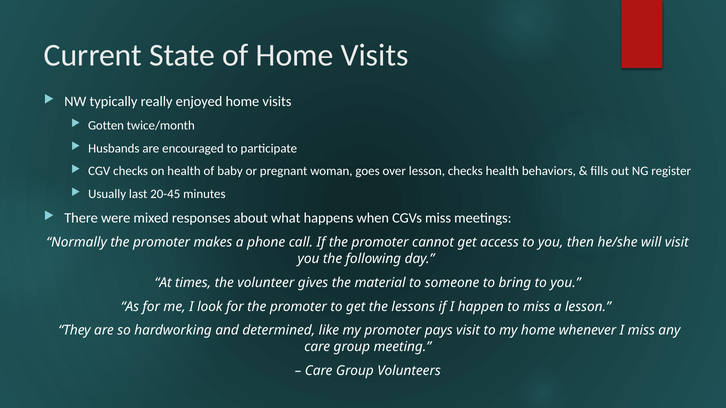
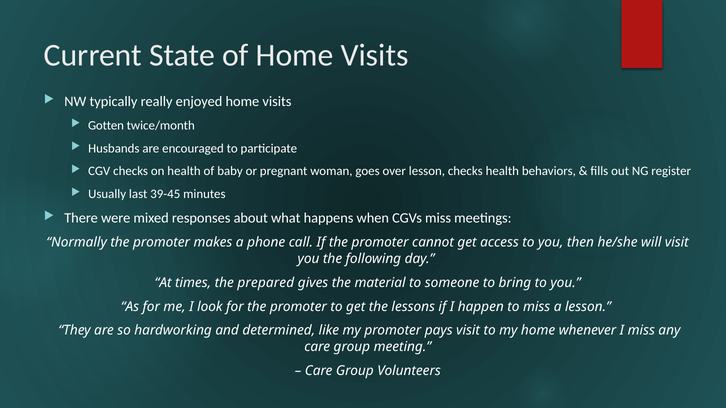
20-45: 20-45 -> 39-45 (165, 194)
volunteer: volunteer -> prepared (266, 283)
